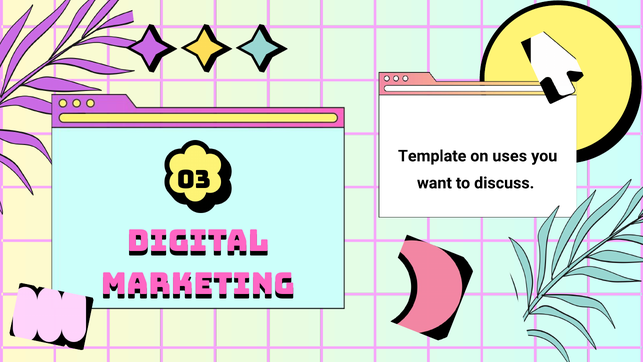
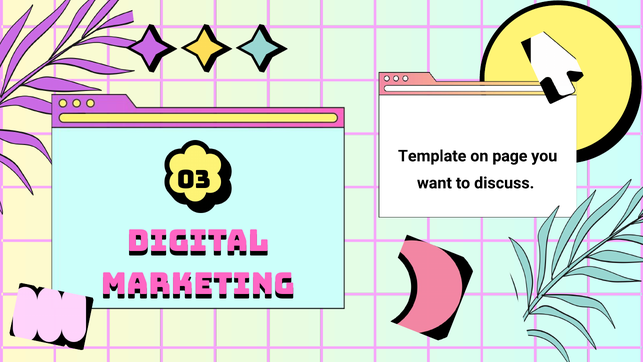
uses: uses -> page (510, 156)
